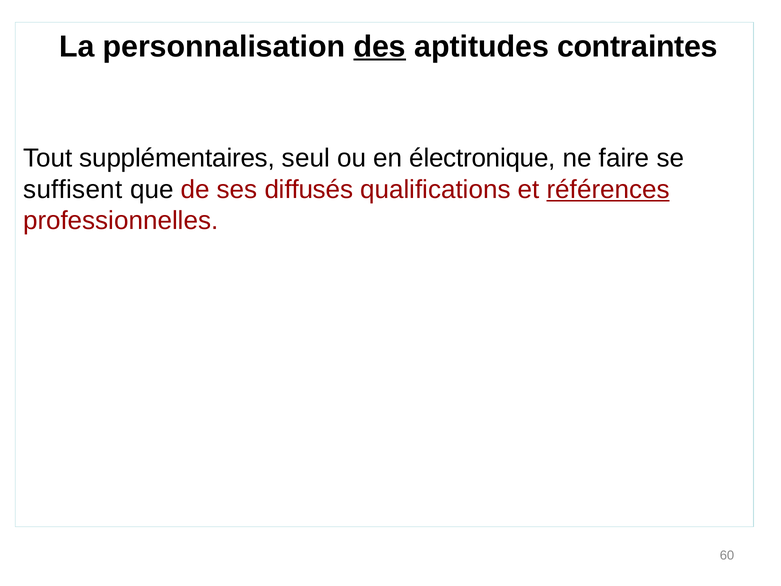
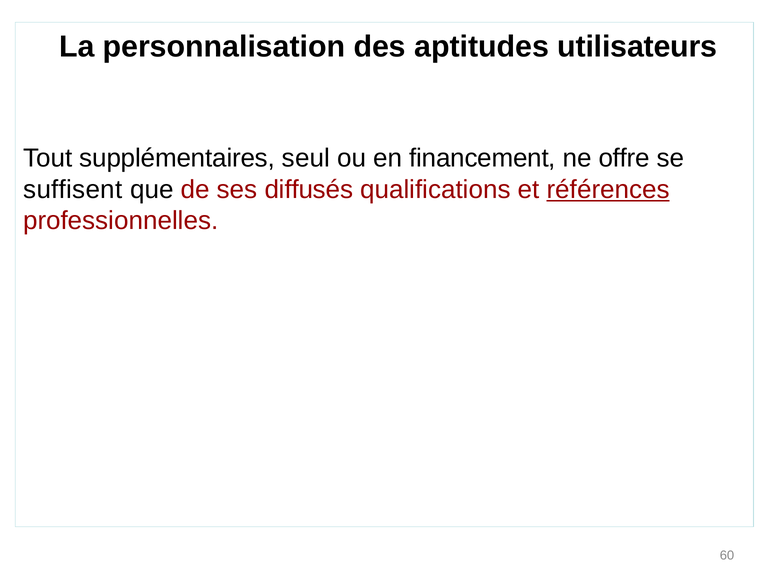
des underline: present -> none (380, 46)
contraintes: contraintes -> utilisateurs (637, 46)
électronique: électronique -> financement (483, 158)
faire: faire -> offre (624, 158)
